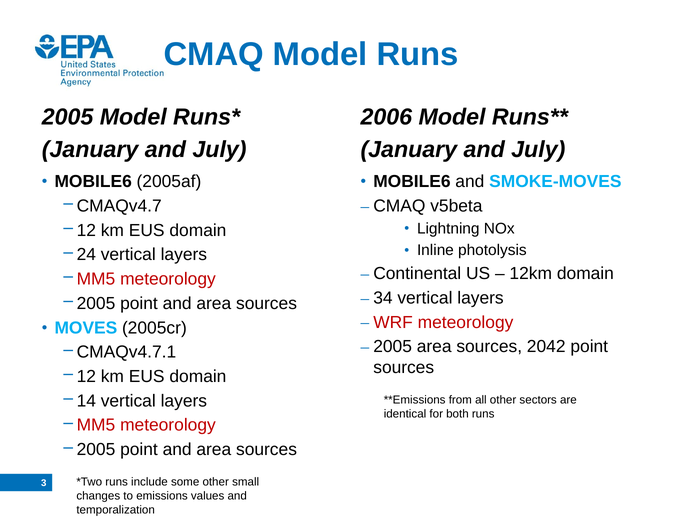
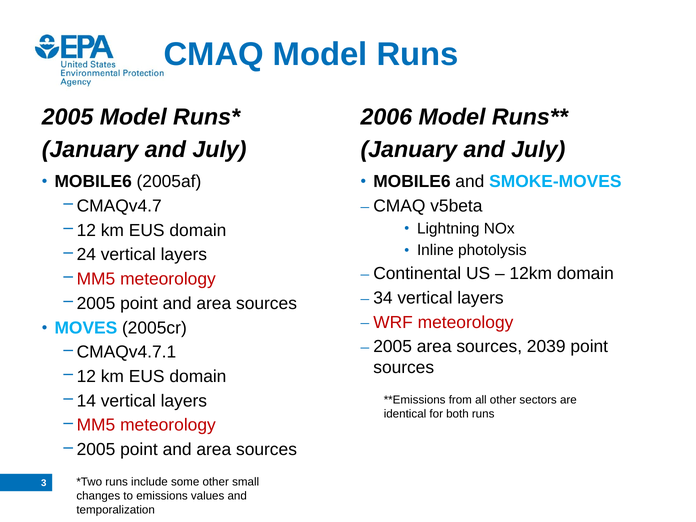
2042: 2042 -> 2039 (546, 347)
